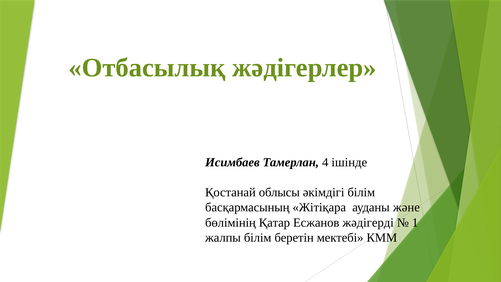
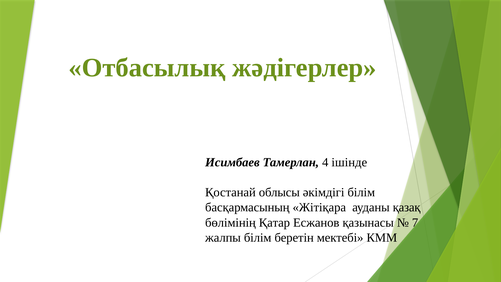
және: және -> қазақ (407, 207)
жәдігерді: жәдігерді -> қазынасы (368, 222)
1: 1 -> 7 (415, 222)
